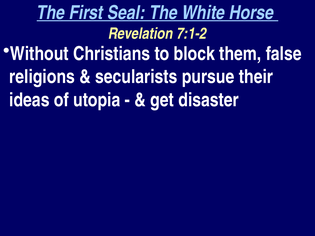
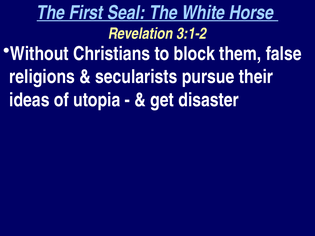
7:1-2: 7:1-2 -> 3:1-2 (192, 34)
